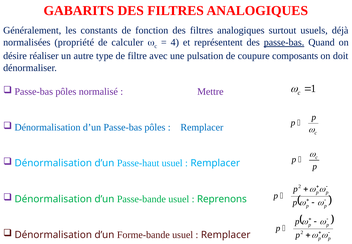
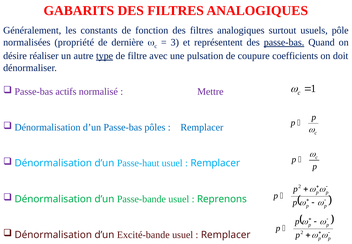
déjà: déjà -> pôle (340, 30)
calculer: calculer -> dernière (127, 42)
4: 4 -> 3 (175, 42)
type underline: none -> present (105, 56)
composants: composants -> coefficients (295, 56)
pôles: pôles -> actifs (66, 92)
Forme-bande: Forme-bande -> Excité-bande (143, 234)
